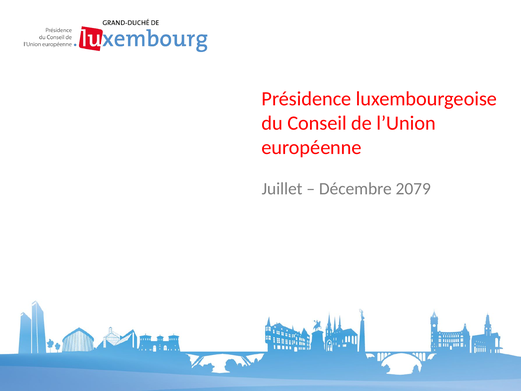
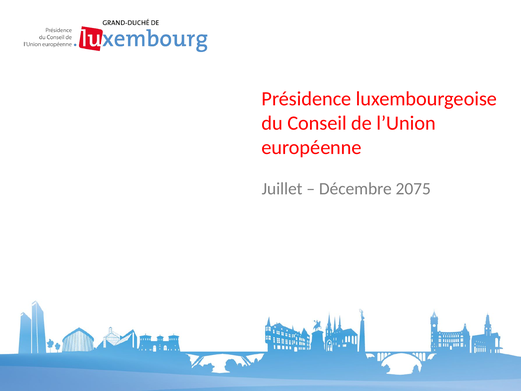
2079: 2079 -> 2075 (413, 189)
